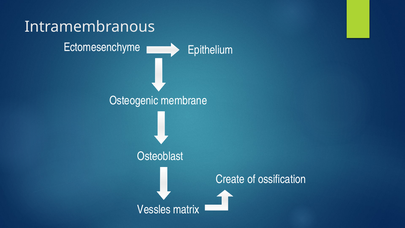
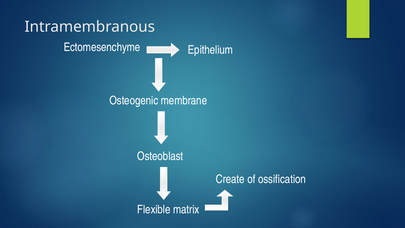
Vessles: Vessles -> Flexible (154, 209)
